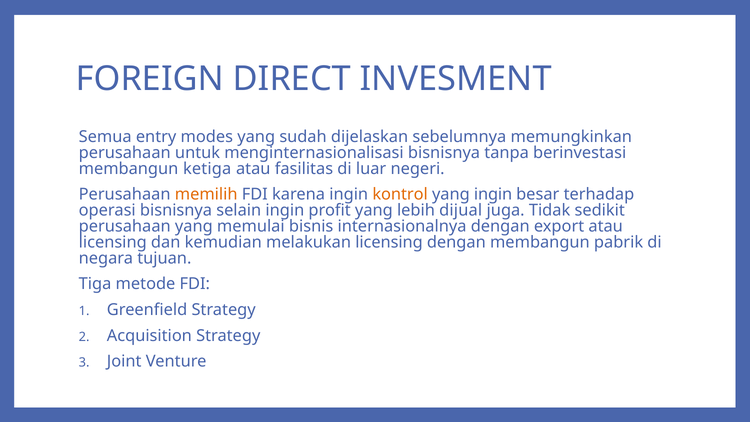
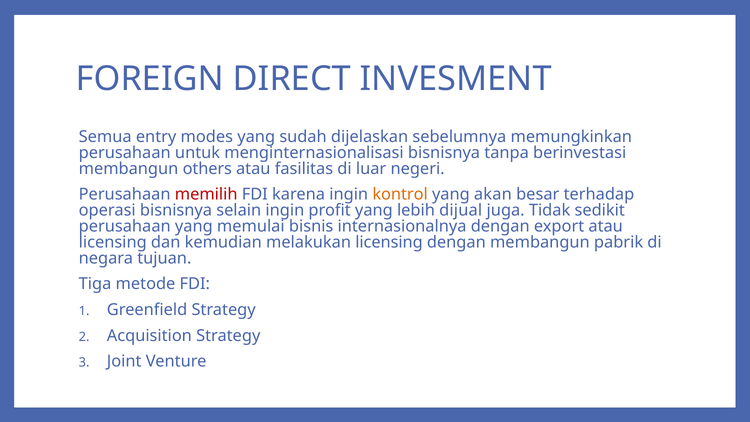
ketiga: ketiga -> others (207, 169)
memilih colour: orange -> red (206, 194)
yang ingin: ingin -> akan (493, 194)
